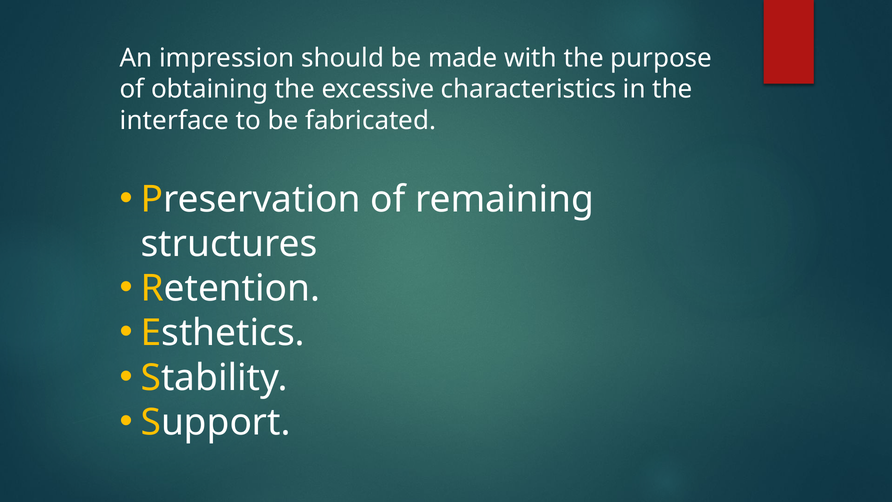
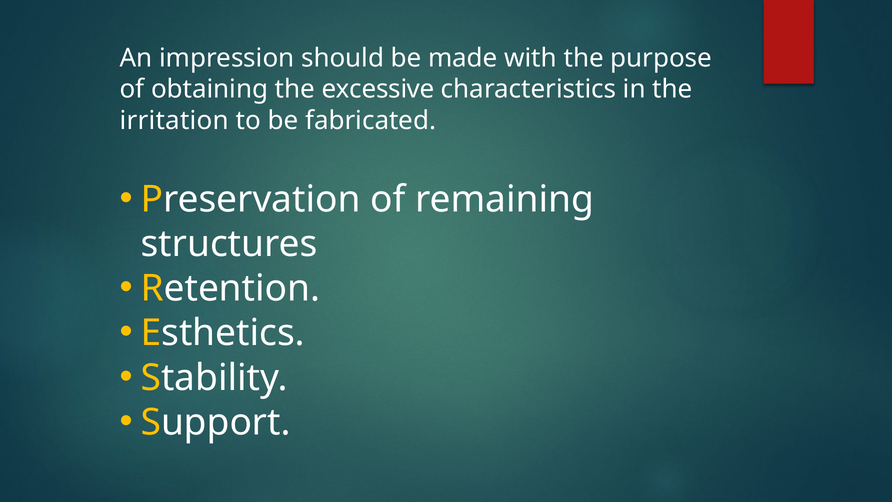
interface: interface -> irritation (174, 120)
